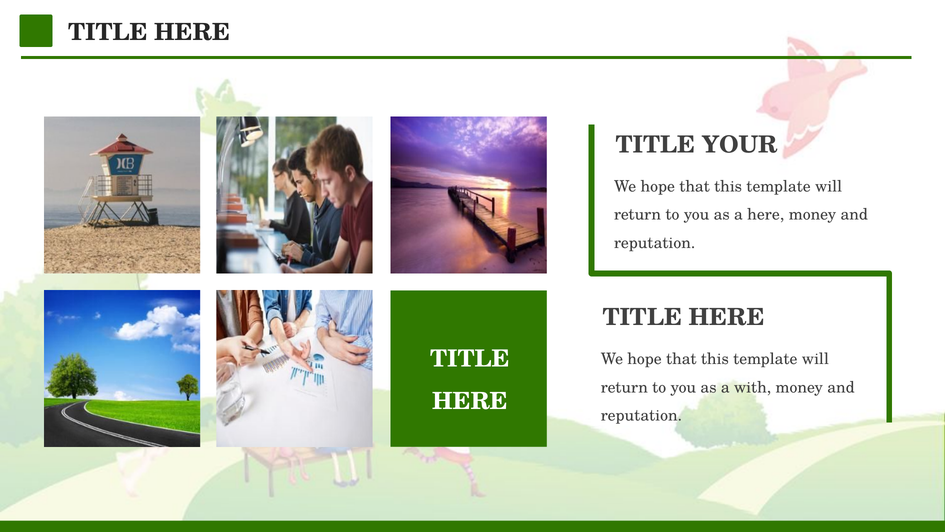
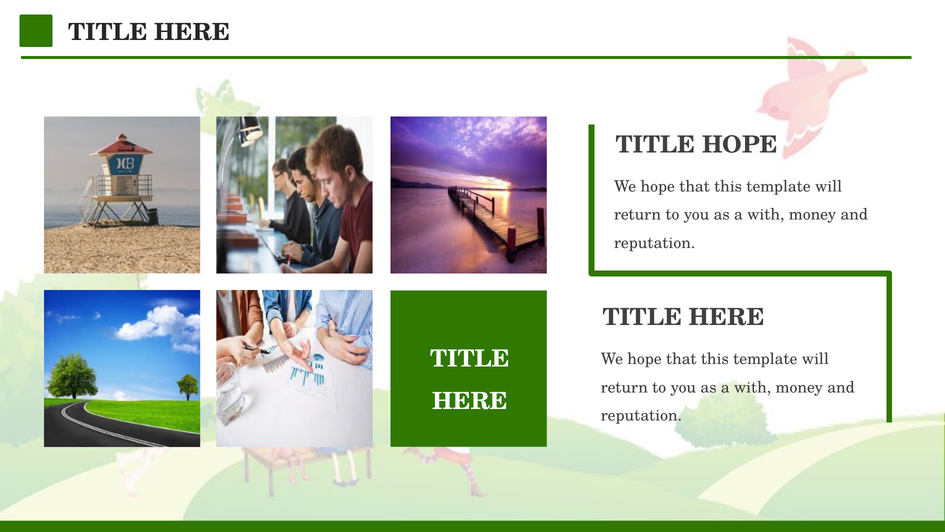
TITLE YOUR: YOUR -> HOPE (740, 145)
here: here -> with (766, 215)
